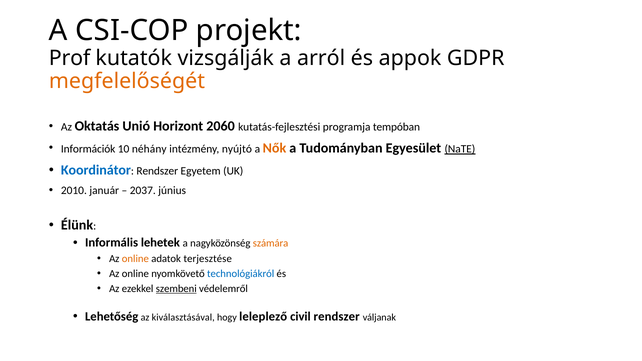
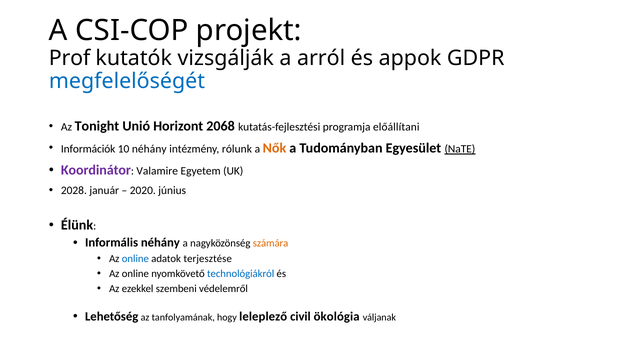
megfelelőségét colour: orange -> blue (127, 81)
Oktatás: Oktatás -> Tonight (97, 126)
2060: 2060 -> 2068 (221, 126)
tempóban: tempóban -> előállítani (396, 127)
nyújtó: nyújtó -> rólunk (237, 149)
Koordinátor colour: blue -> purple (96, 170)
Rendszer: Rendszer -> Valamire (157, 171)
2010: 2010 -> 2028 (74, 191)
2037: 2037 -> 2020 (143, 191)
Informális lehetek: lehetek -> néhány (160, 243)
online colour: orange -> blue (135, 259)
szembeni underline: present -> none (176, 289)
kiválasztásával: kiválasztásával -> tanfolyamának (183, 317)
civil rendszer: rendszer -> ökológia (337, 317)
